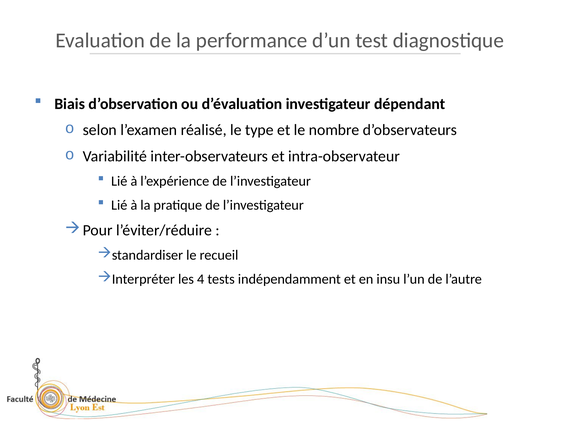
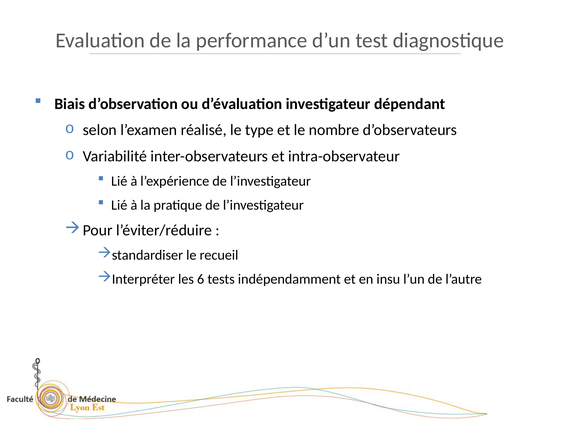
4: 4 -> 6 (201, 279)
